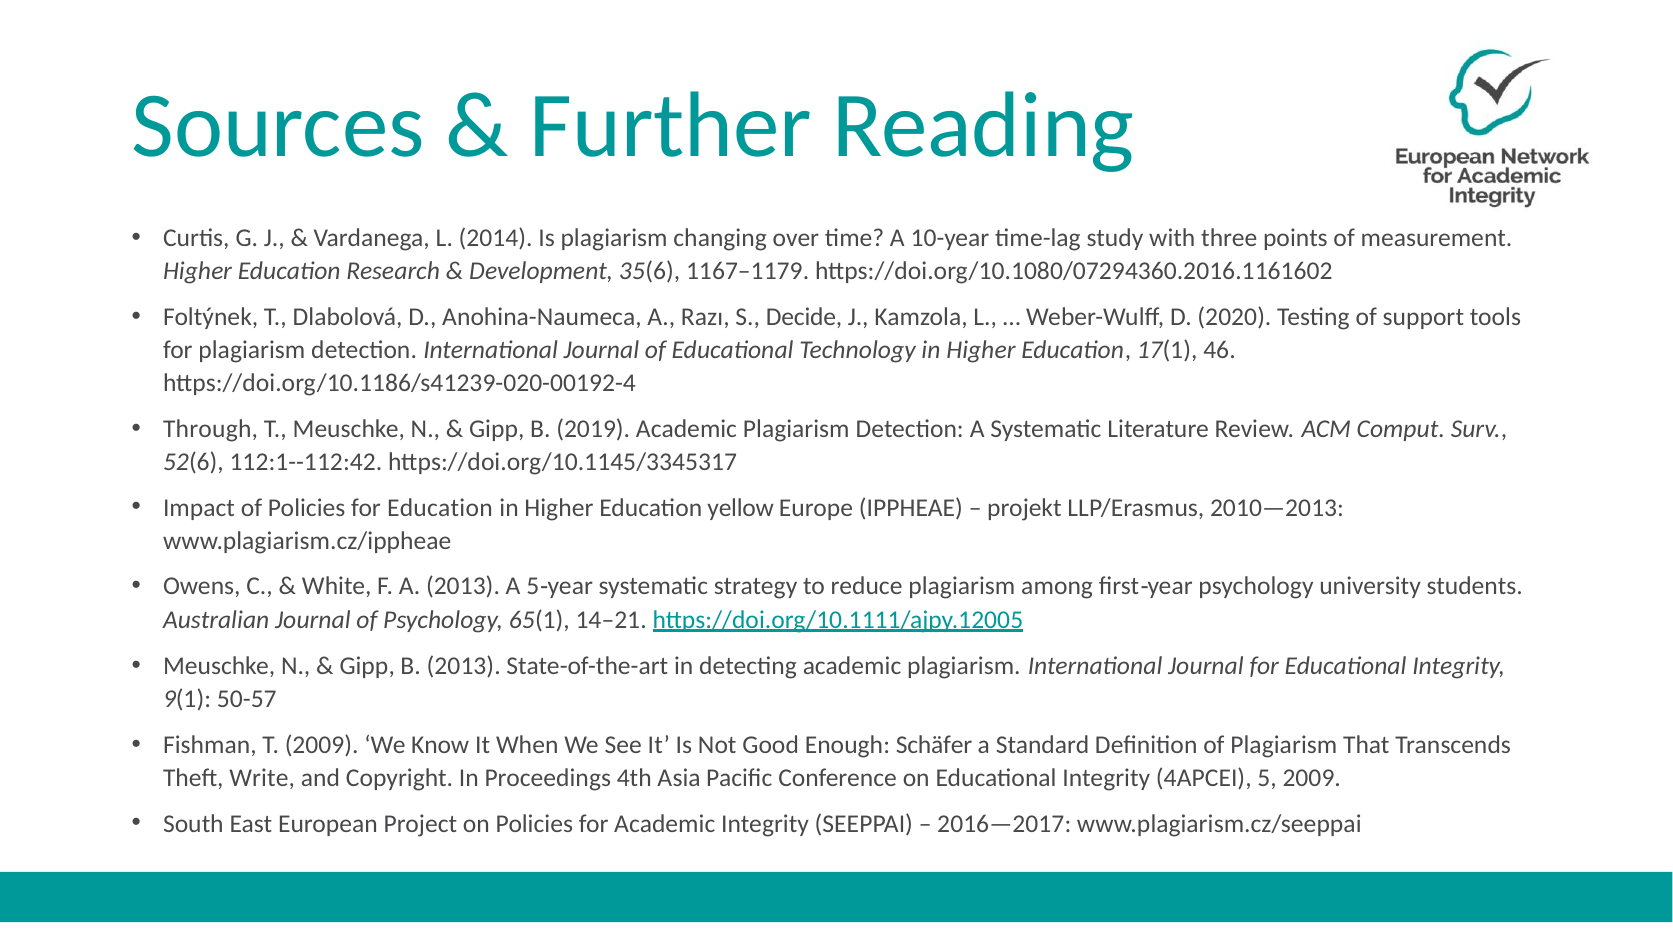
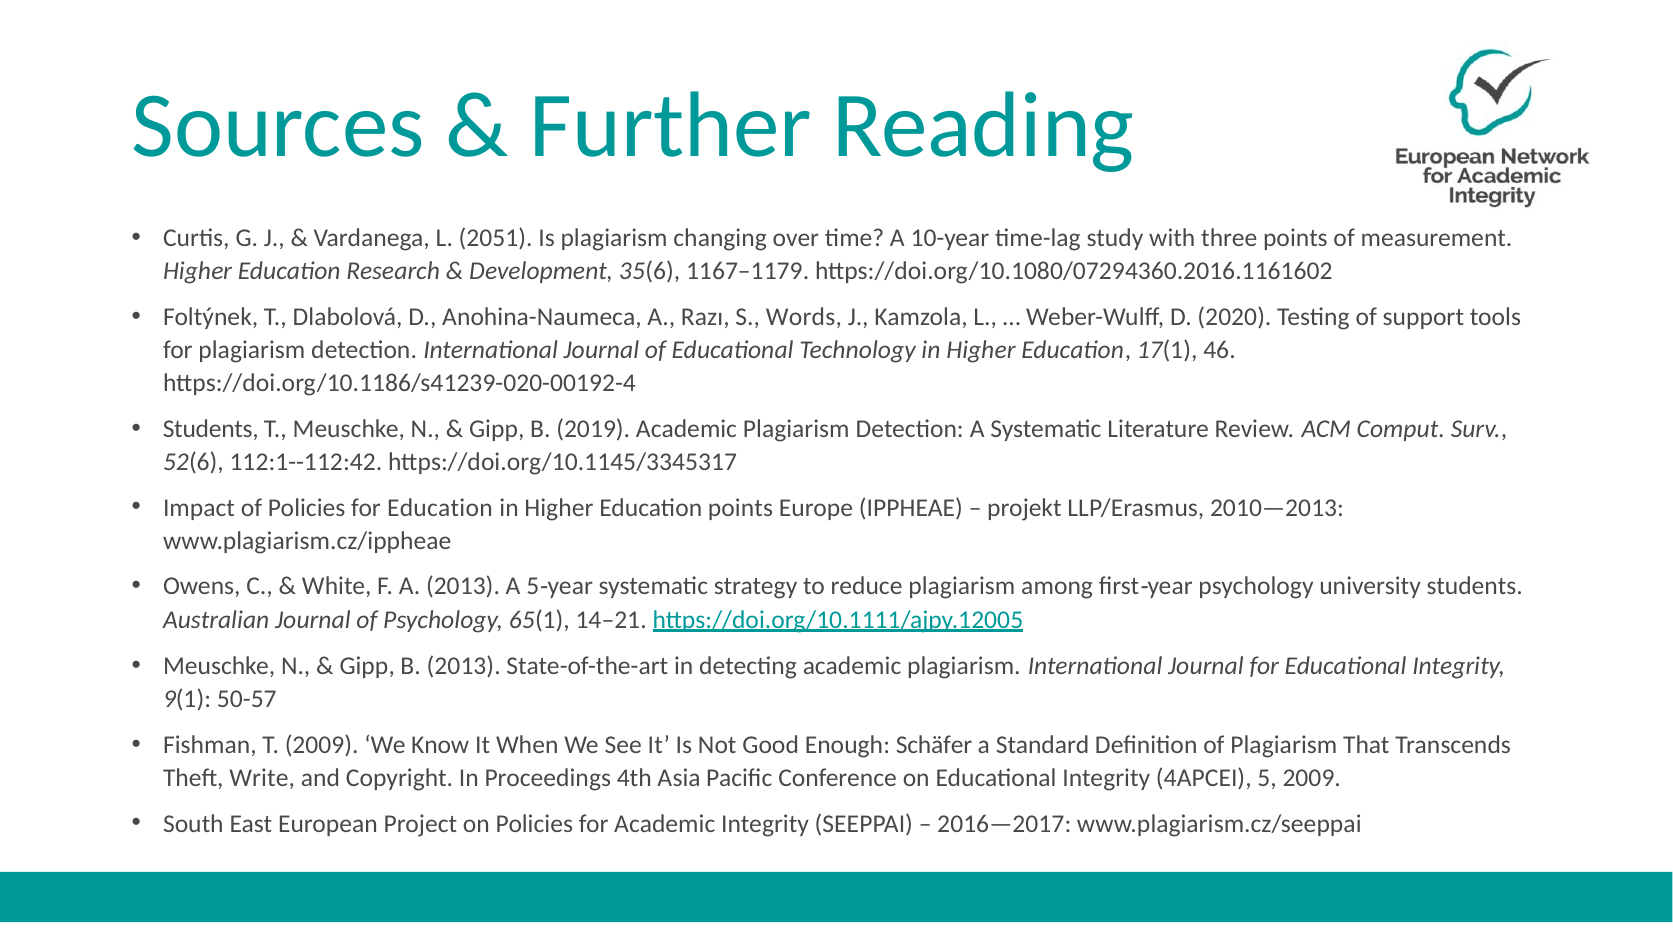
2014: 2014 -> 2051 (496, 238)
Decide: Decide -> Words (804, 317)
Through: Through -> Students (211, 429)
Education yellow: yellow -> points (740, 508)
